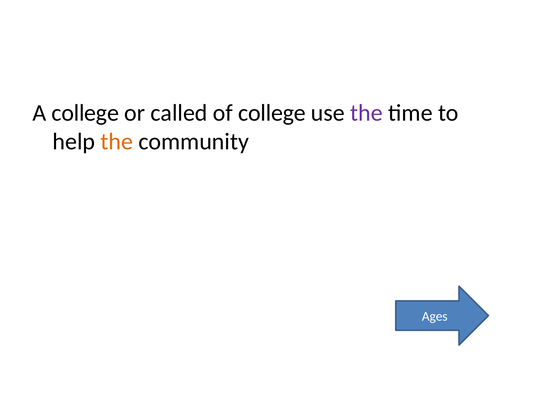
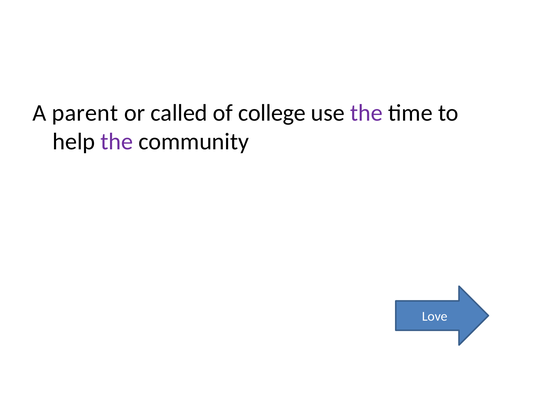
A college: college -> parent (85, 113)
the colour: orange -> purple (117, 142)
Ages: Ages -> Love (435, 317)
